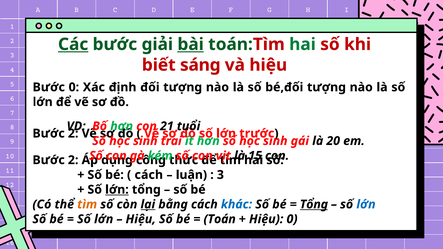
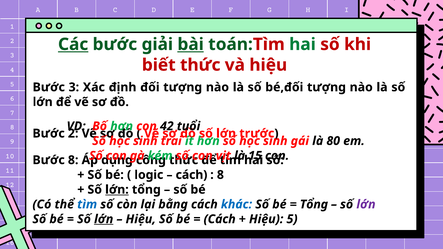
biết sáng: sáng -> thức (200, 65)
Bước 0: 0 -> 3 (74, 87)
21: 21 -> 42 (167, 126)
20: 20 -> 80 (333, 141)
2: 2 -> 8 (73, 160)
cách: cách -> logic (149, 175)
luận: luận -> cách (191, 175)
3: 3 -> 8 (220, 175)
tìm colour: orange -> blue (87, 205)
lại underline: present -> none (148, 205)
Tổng underline: present -> none (314, 205)
lớn colour: blue -> purple (366, 205)
lớn underline: none -> present (104, 219)
Toán: Toán -> Cách (220, 219)
Hiệu 0: 0 -> 5 (292, 219)
